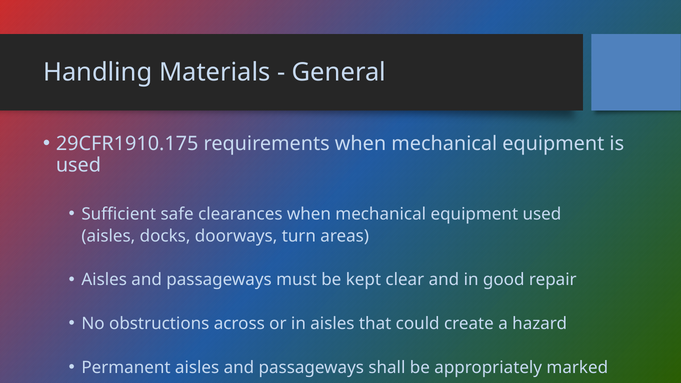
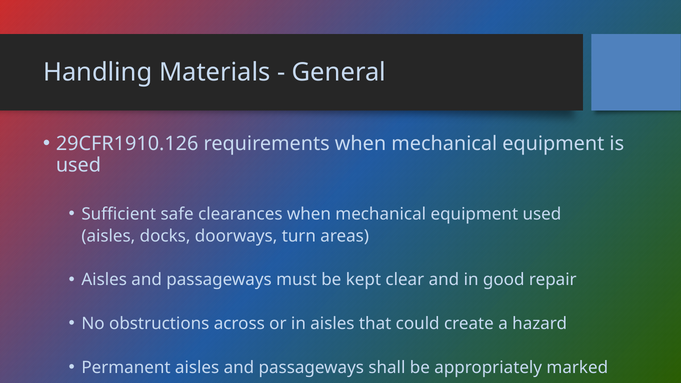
29CFR1910.175: 29CFR1910.175 -> 29CFR1910.126 (127, 144)
